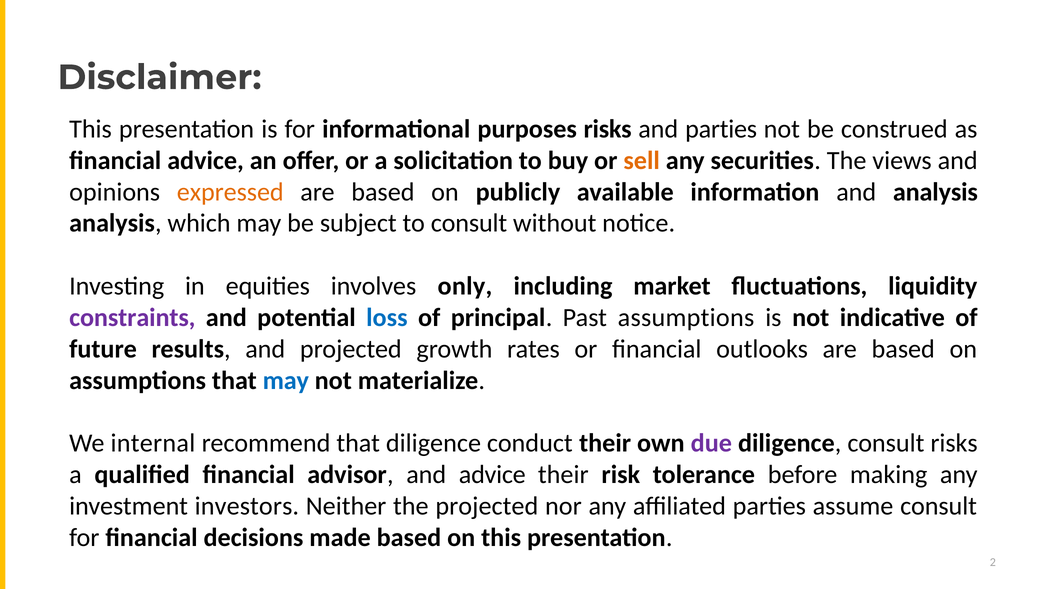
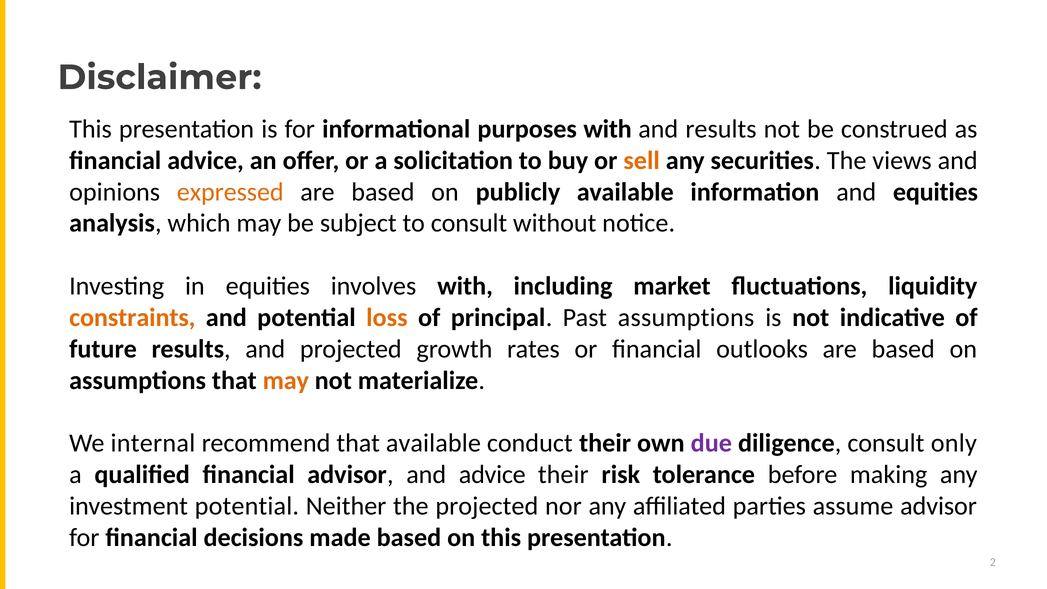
purposes risks: risks -> with (608, 129)
and parties: parties -> results (721, 129)
and analysis: analysis -> equities (935, 192)
involves only: only -> with (465, 286)
constraints colour: purple -> orange (132, 318)
loss colour: blue -> orange (387, 318)
may colour: blue -> orange (286, 380)
that diligence: diligence -> available (433, 443)
consult risks: risks -> only (954, 443)
investment investors: investors -> potential (247, 506)
assume consult: consult -> advisor (939, 506)
